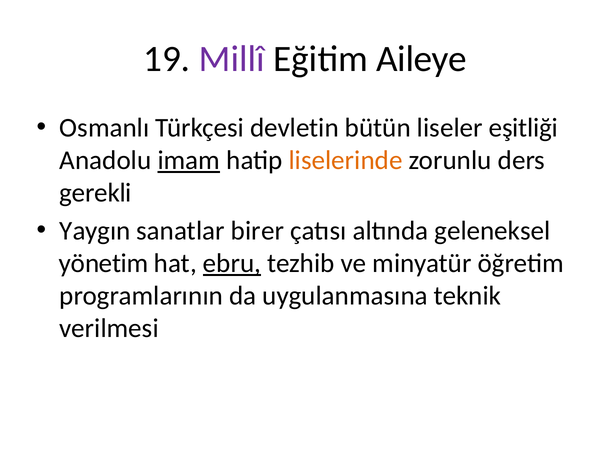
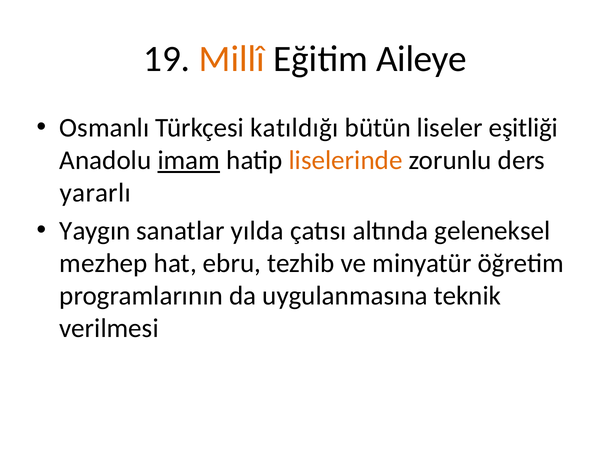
Millî colour: purple -> orange (232, 59)
devletin: devletin -> katıldığı (294, 128)
gerekli: gerekli -> yararlı (95, 193)
birer: birer -> yılda (257, 231)
yönetim: yönetim -> mezhep (104, 264)
ebru underline: present -> none (232, 264)
